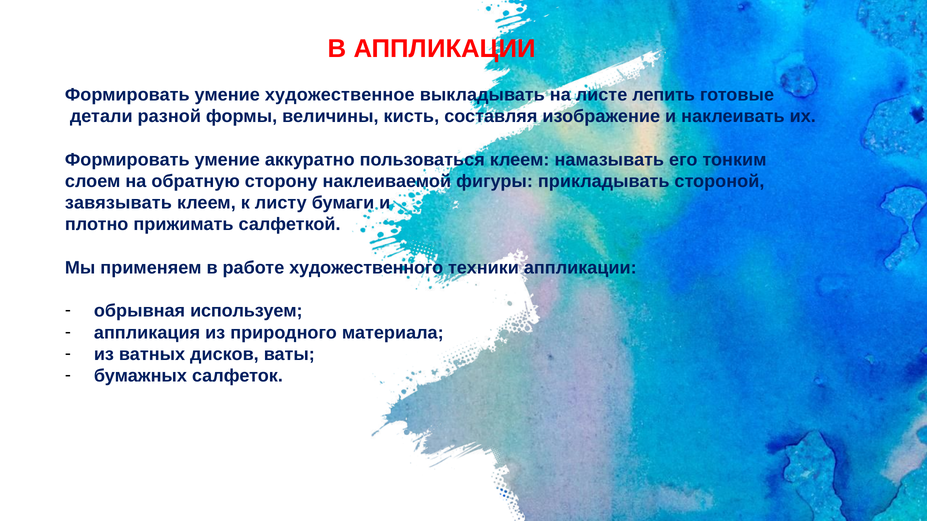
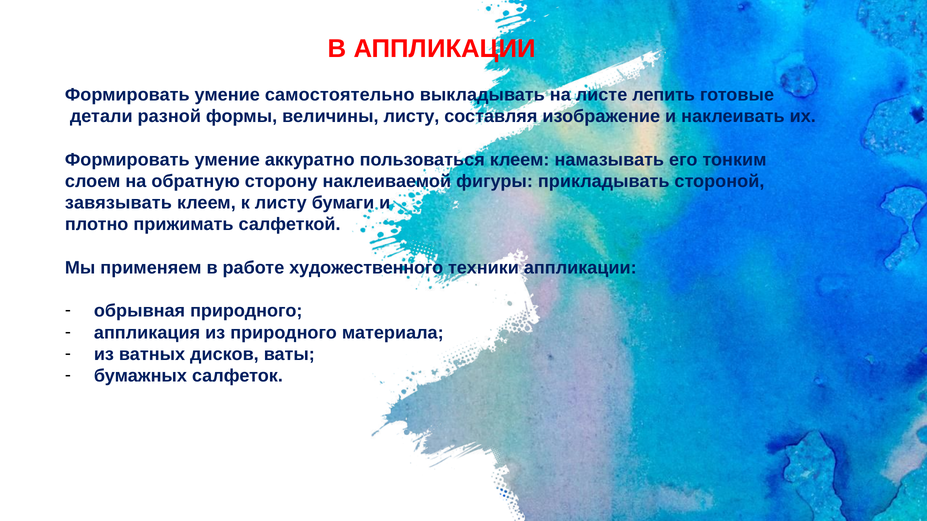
художественное: художественное -> самостоятельно (340, 95)
величины кисть: кисть -> листу (411, 116)
обрывная используем: используем -> природного (246, 311)
